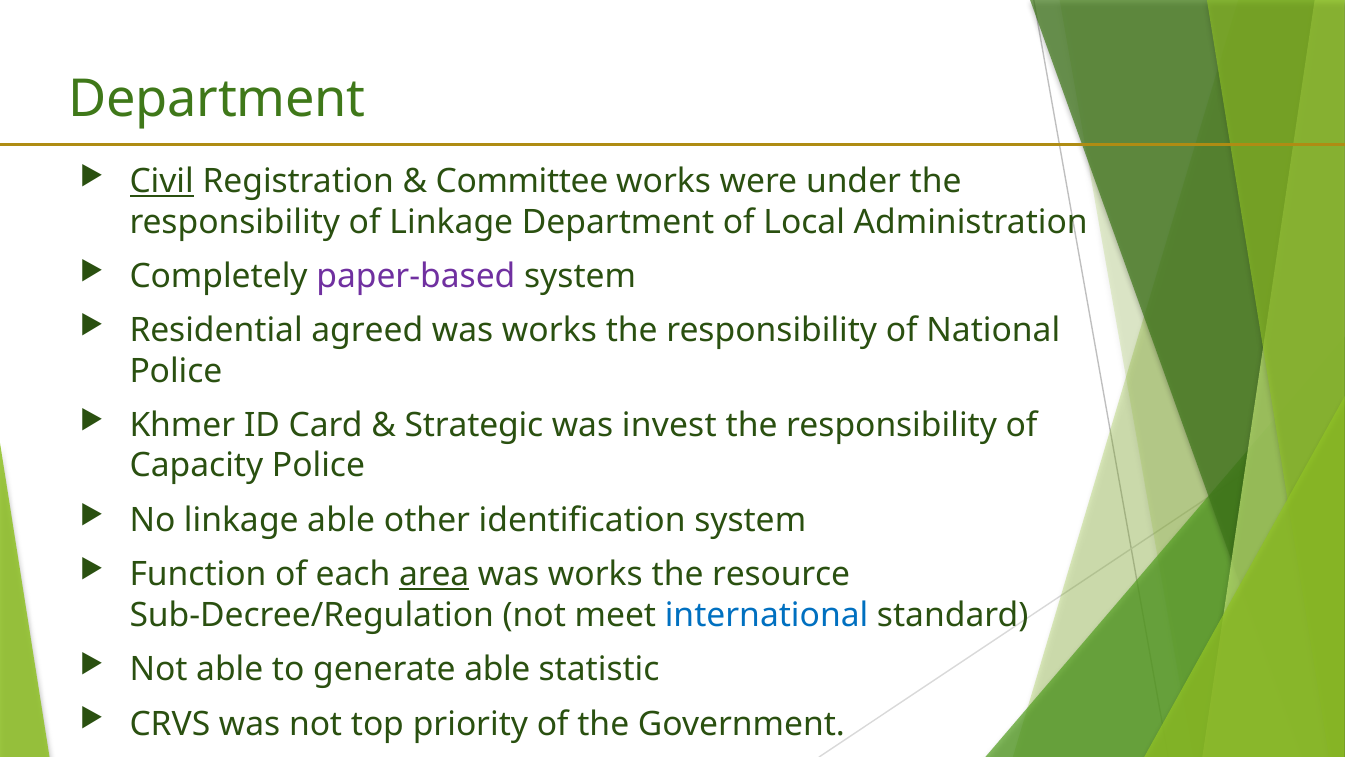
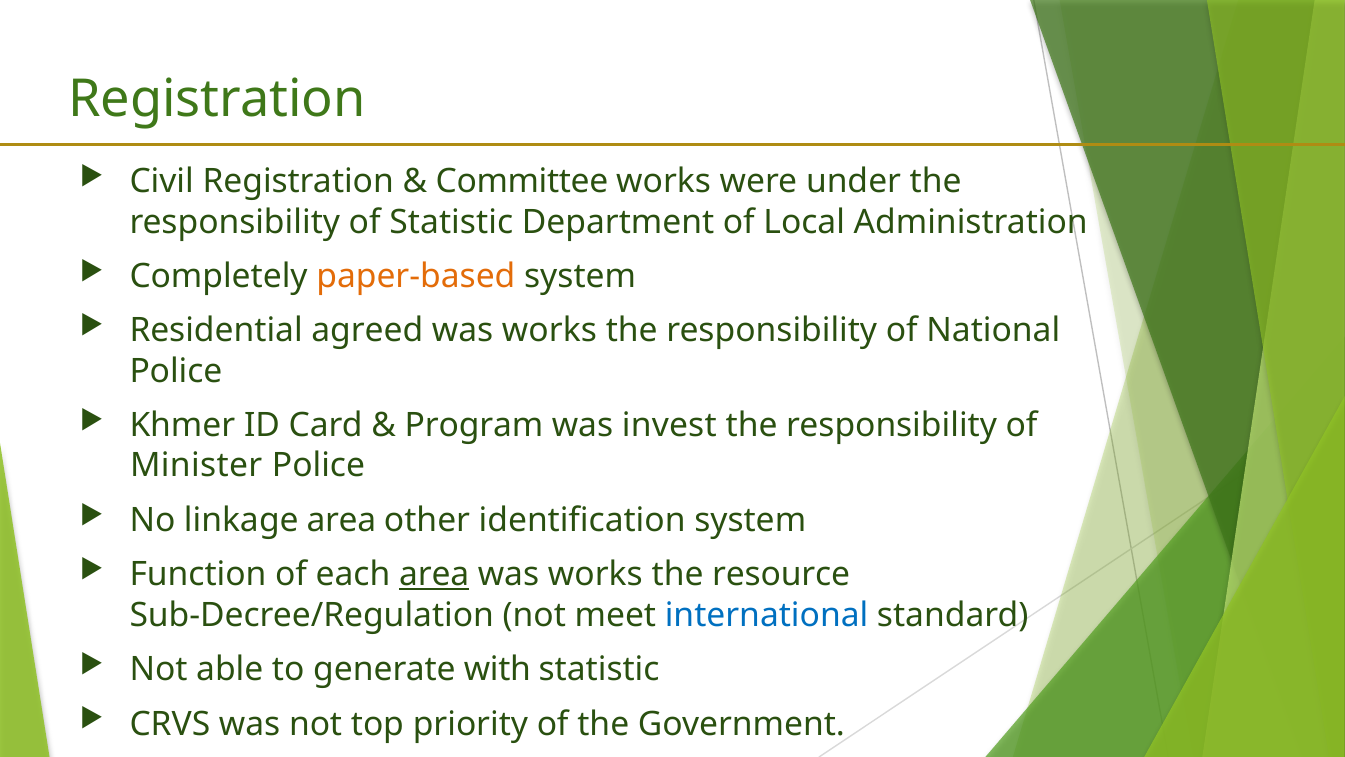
Department: Department -> Registration (217, 99)
Civil underline: present -> none (162, 181)
of Linkage: Linkage -> Statistic (451, 222)
paper-based colour: purple -> orange (416, 276)
Strategic: Strategic -> Program (474, 425)
Capacity: Capacity -> Minister (196, 466)
linkage able: able -> area (341, 520)
generate able: able -> with (497, 669)
